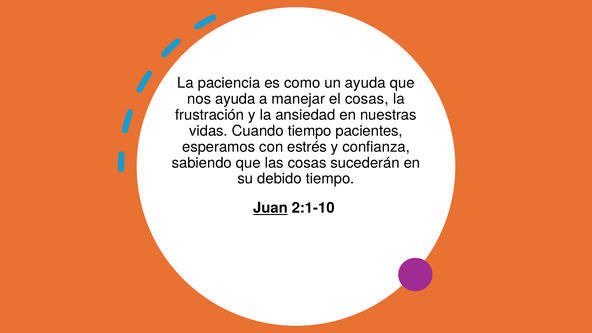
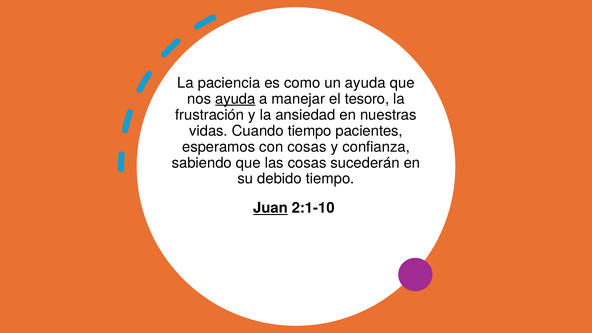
ayuda underline: none -> present (235, 99)
el cosas: cosas -> tesoro (367, 99)
con estrés: estrés -> cosas (307, 147)
